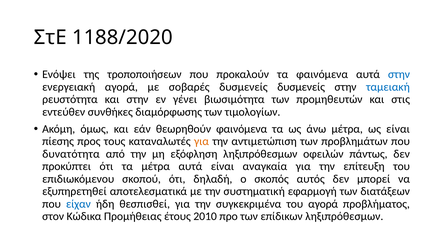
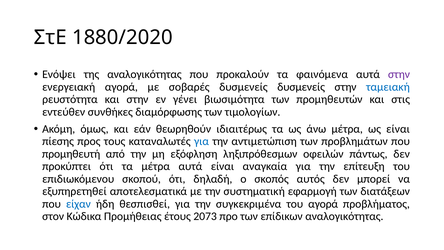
1188/2020: 1188/2020 -> 1880/2020 (122, 37)
της τροποποιήσεων: τροποποιήσεων -> αναλογικότητας (144, 74)
στην colour: blue -> purple (399, 74)
θεωρηθούν φαινόμενα: φαινόμενα -> ιδιαιτέρως (242, 129)
για colour: orange -> blue (202, 141)
δυνατότητα: δυνατότητα -> προμηθευτή (71, 154)
2010: 2010 -> 2073 (205, 216)
επίδικων ληξιπρόθεσμων: ληξιπρόθεσμων -> αναλογικότητας (344, 216)
